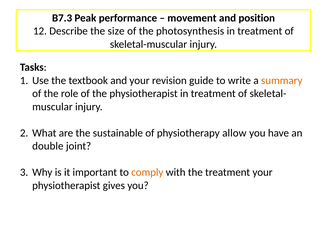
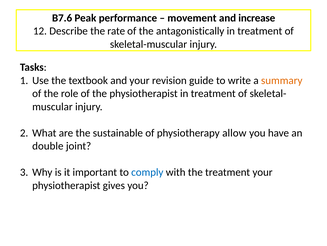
B7.3: B7.3 -> B7.6 (62, 18)
position: position -> increase (257, 18)
size: size -> rate (116, 31)
photosynthesis: photosynthesis -> antagonistically (190, 31)
comply colour: orange -> blue (147, 172)
